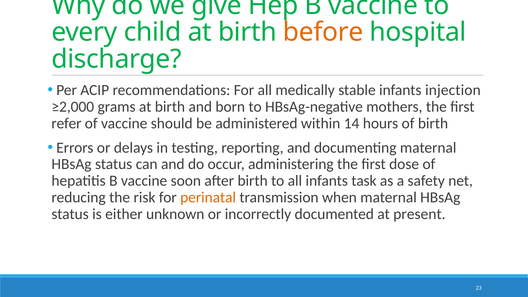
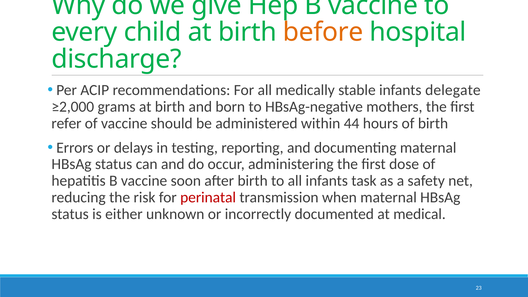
injection: injection -> delegate (453, 90)
14: 14 -> 44 (352, 123)
perinatal colour: orange -> red (208, 197)
present: present -> medical (420, 214)
